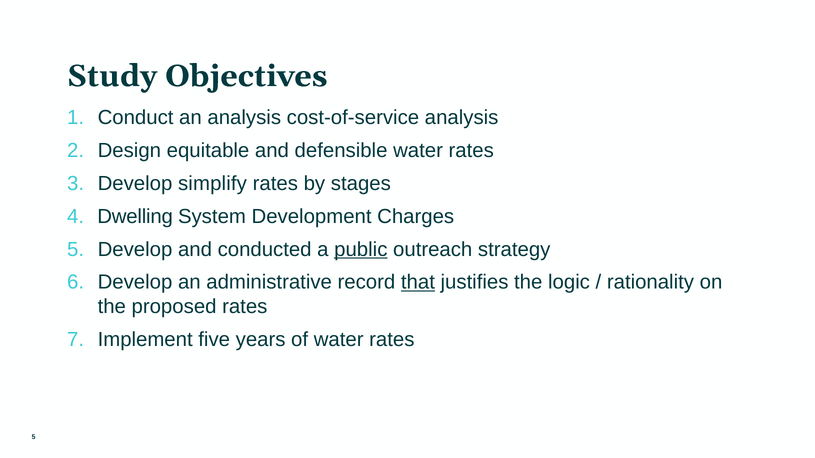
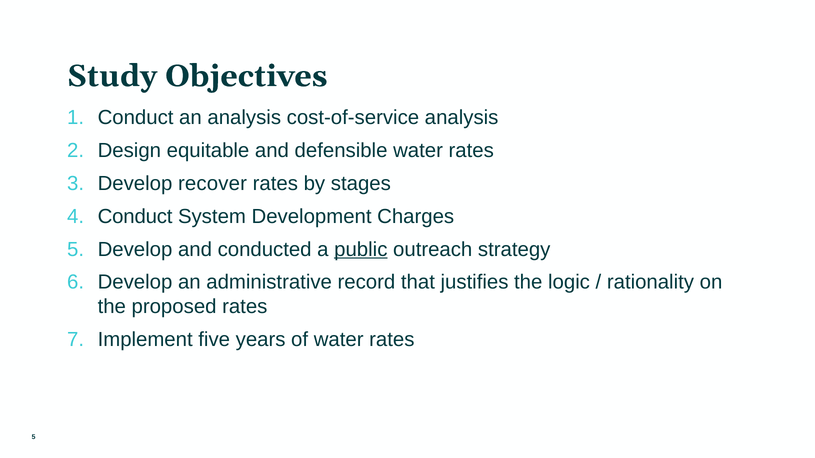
simplify: simplify -> recover (212, 184)
Dwelling: Dwelling -> Conduct (135, 217)
that underline: present -> none (418, 283)
